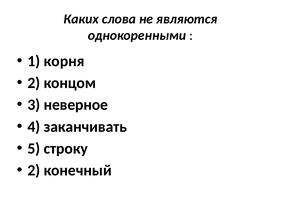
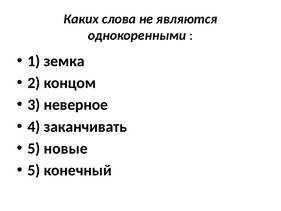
корня: корня -> земка (64, 61)
строку: строку -> новые (66, 148)
2: 2 -> 5 (34, 170)
